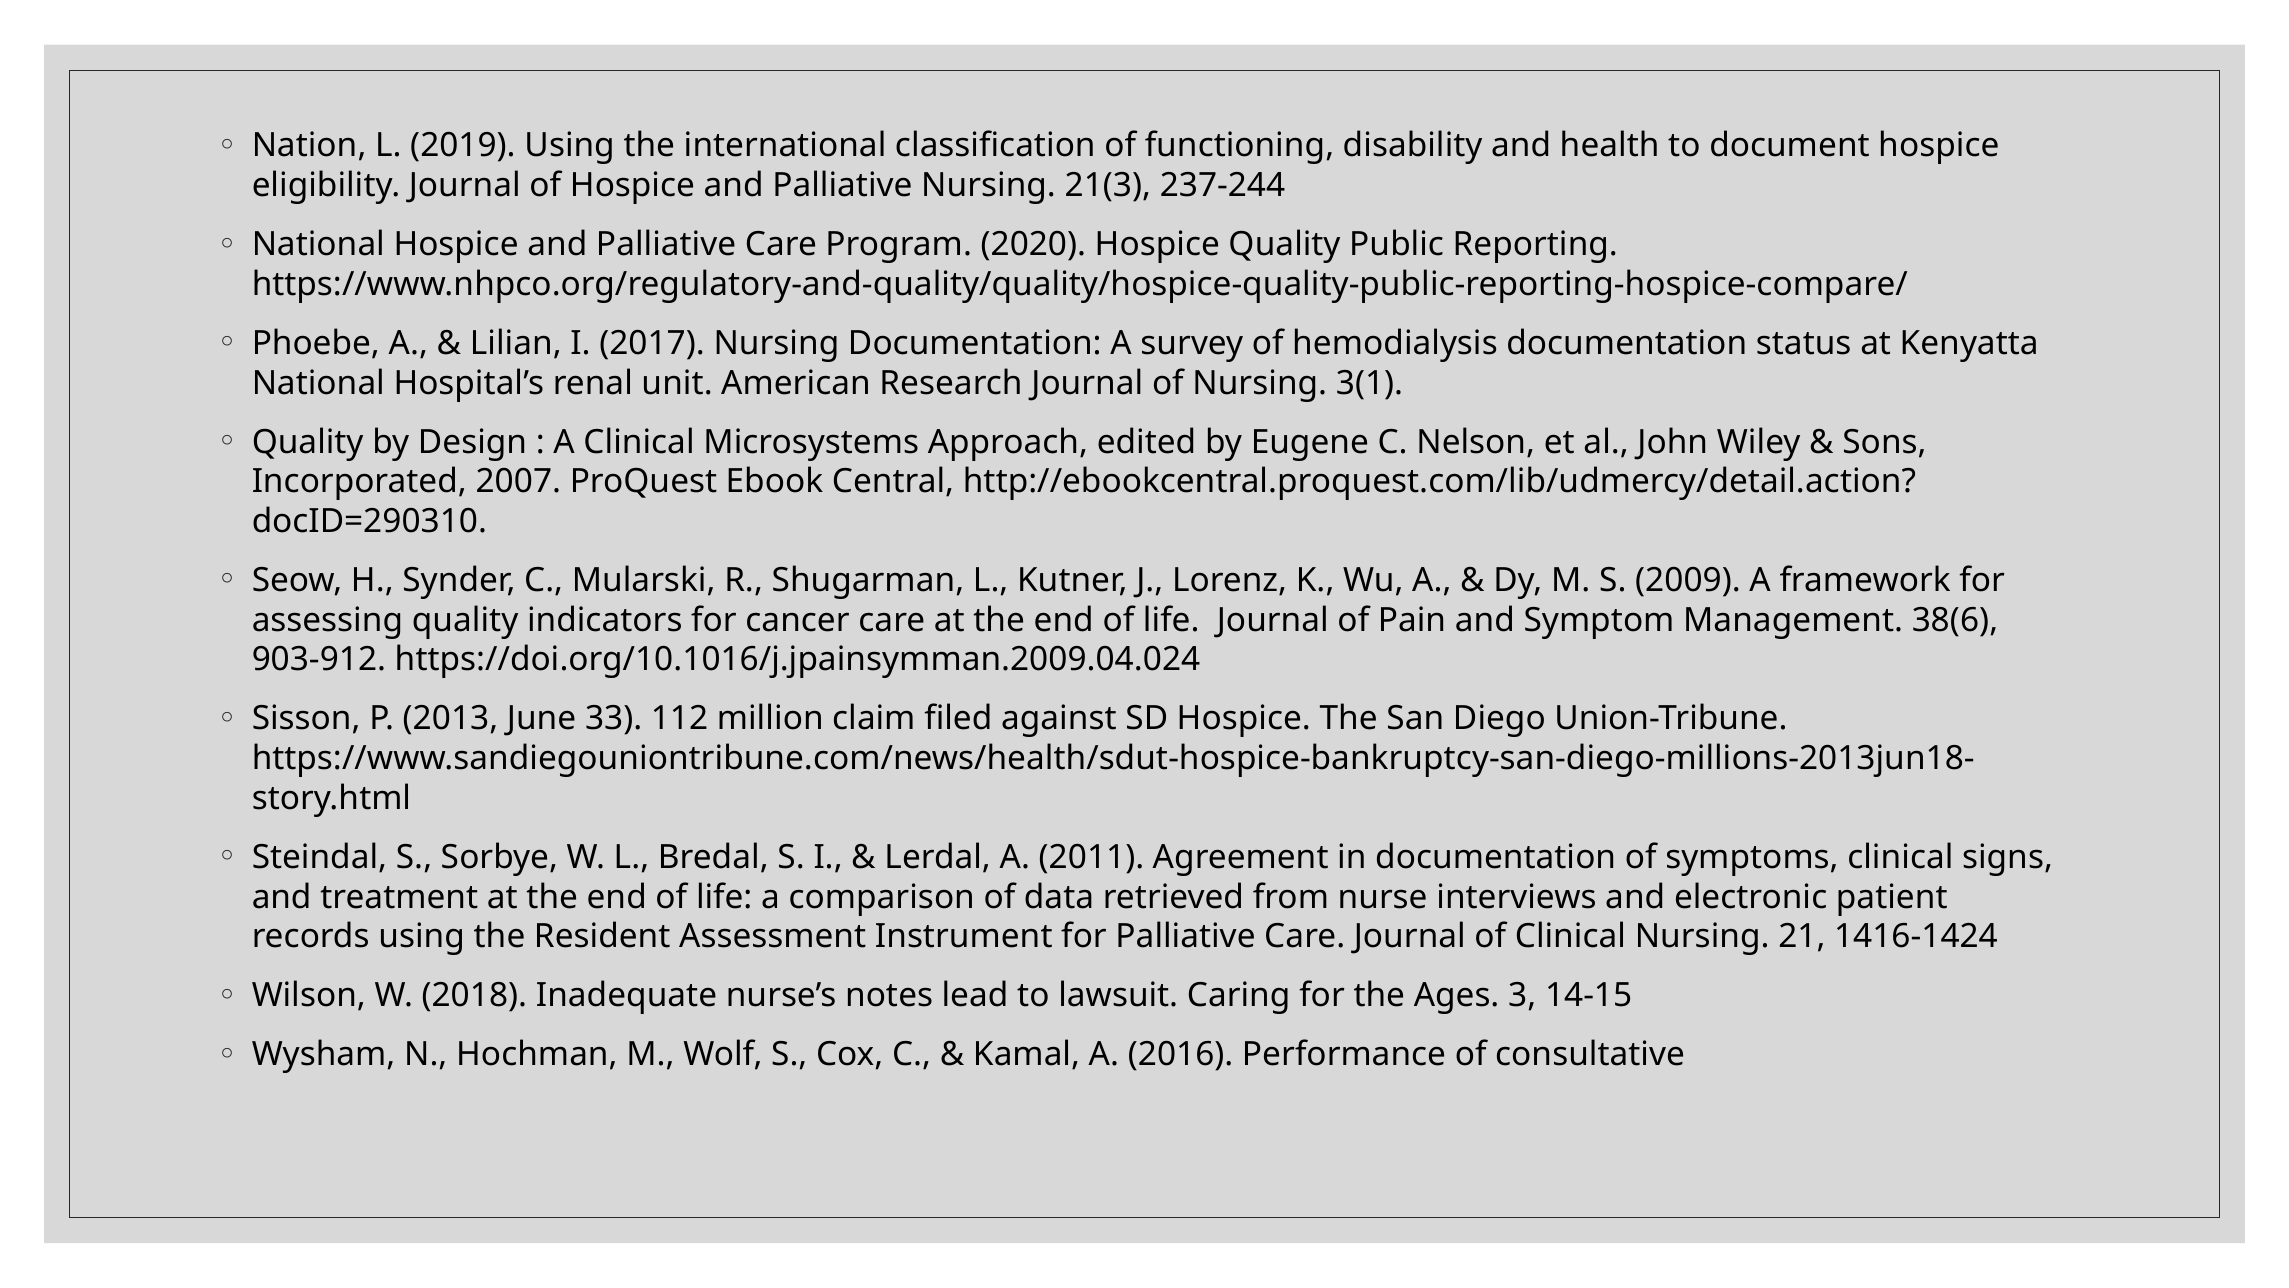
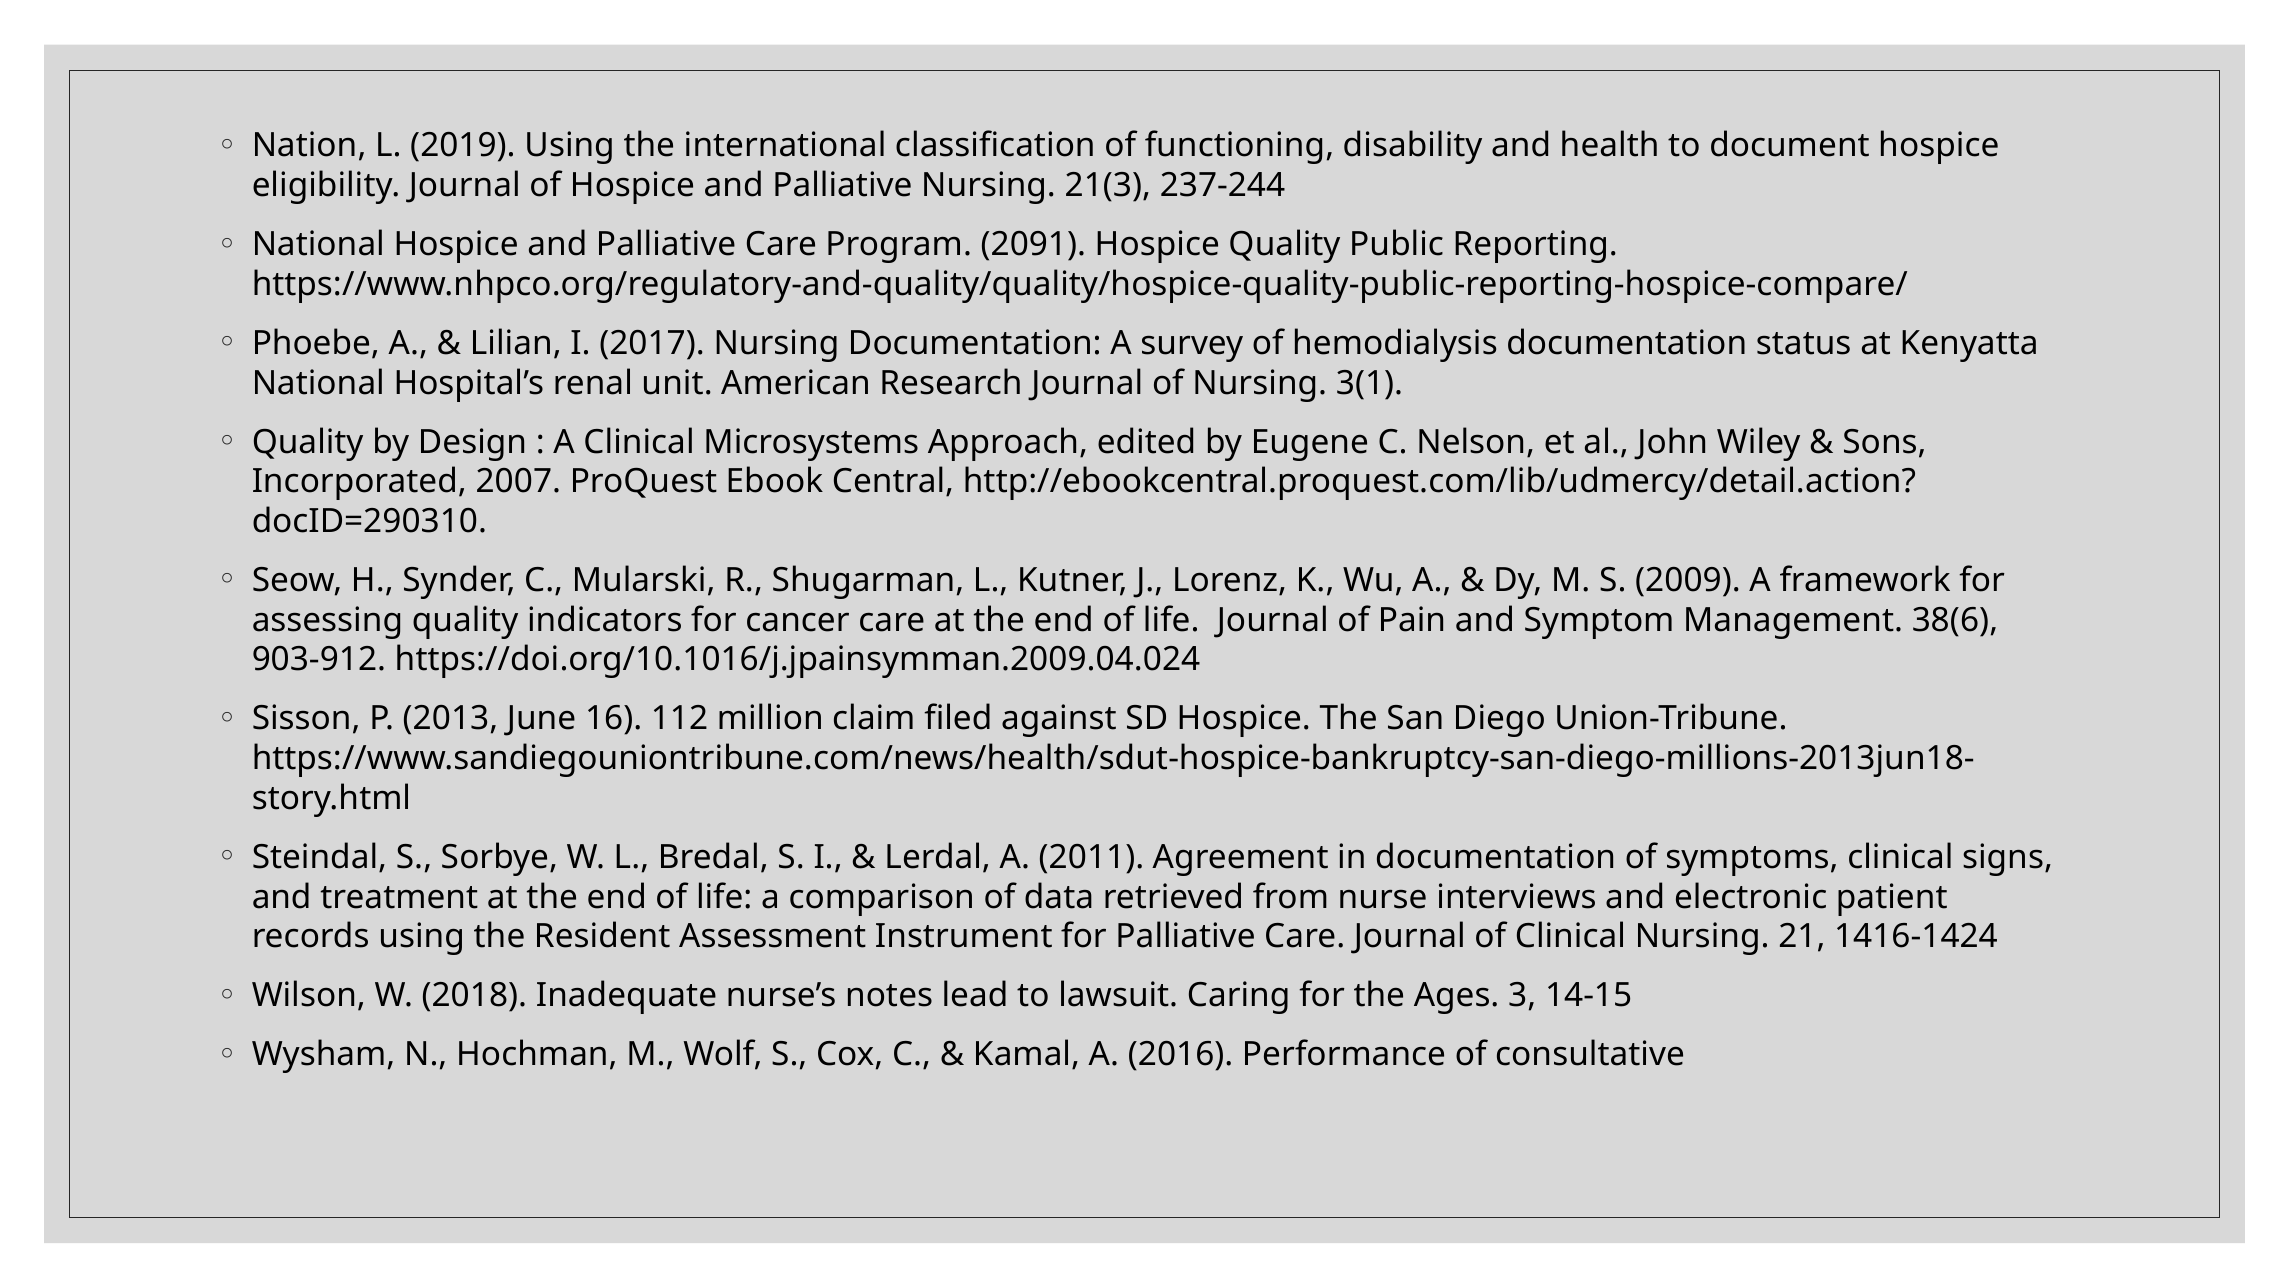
2020: 2020 -> 2091 (1033, 245)
33: 33 -> 16 (614, 719)
